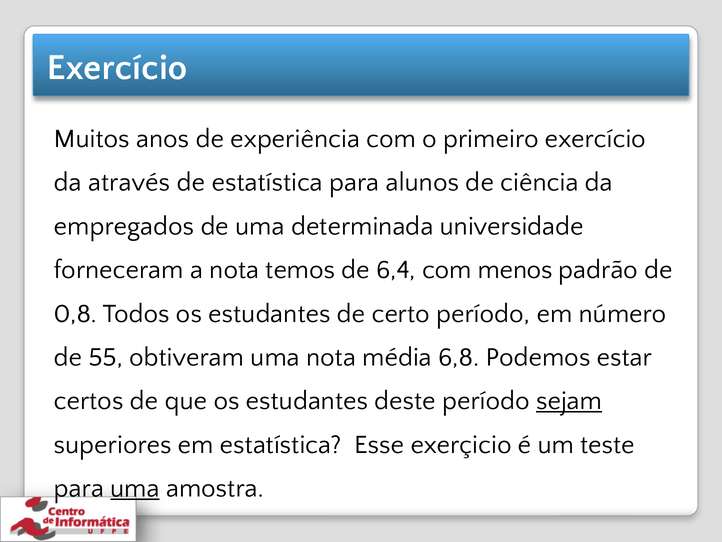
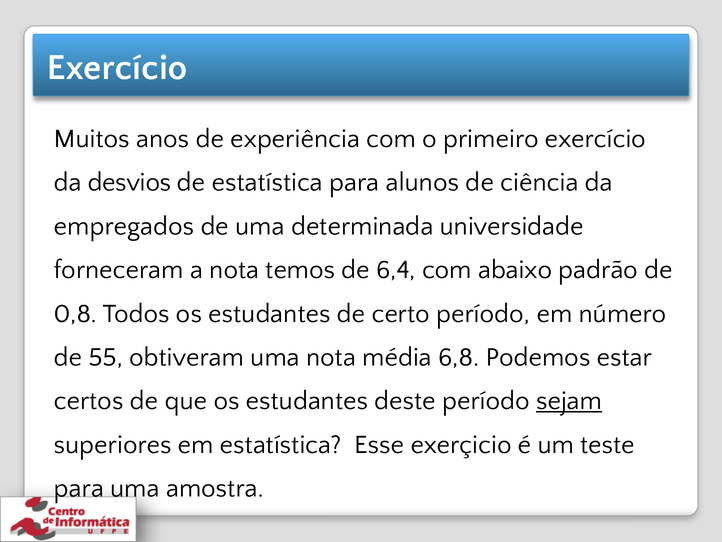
através: através -> desvios (129, 182)
menos: menos -> abaixo (515, 270)
uma underline: present -> none (135, 488)
